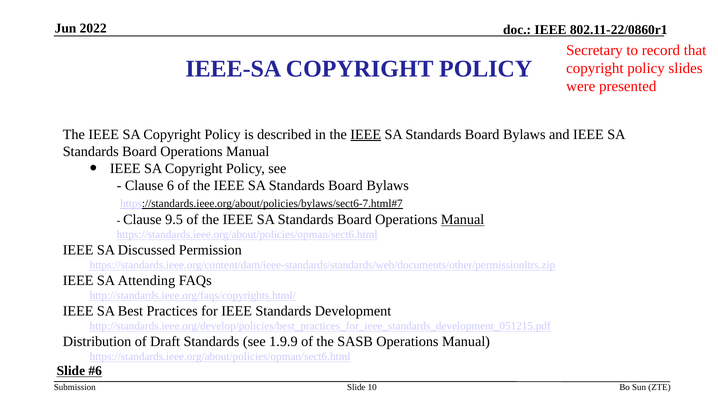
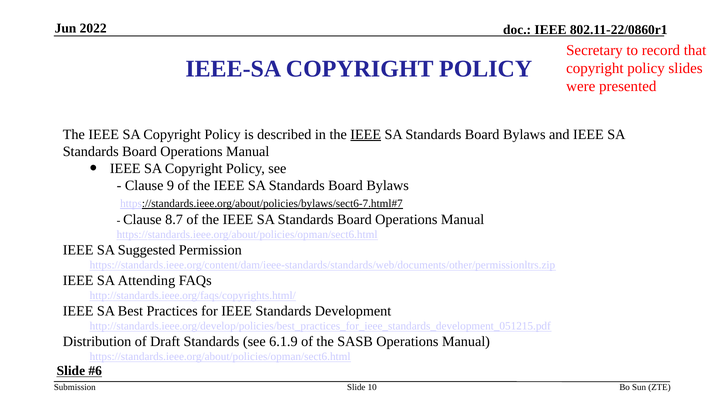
6: 6 -> 9 (171, 185)
9.5: 9.5 -> 8.7 (174, 220)
Manual underline: present -> none (463, 220)
Discussed: Discussed -> Suggested (147, 250)
1.9.9: 1.9.9 -> 6.1.9 (283, 342)
